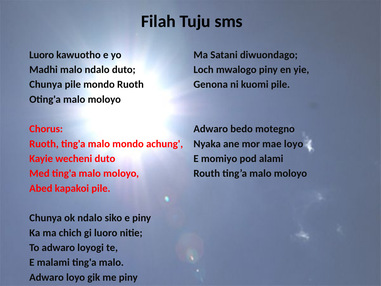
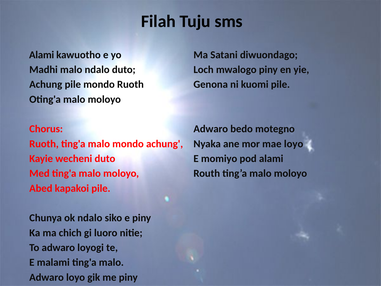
Luoro: Luoro -> Alami (42, 55)
Chunya: Chunya -> Achung (46, 84)
